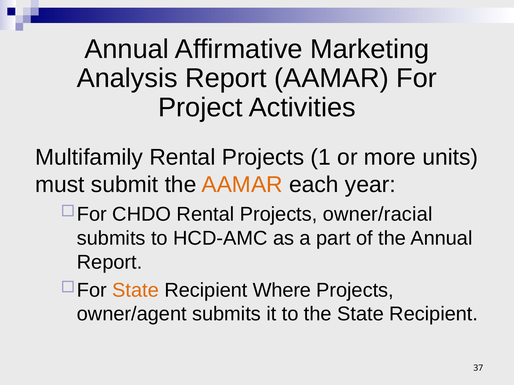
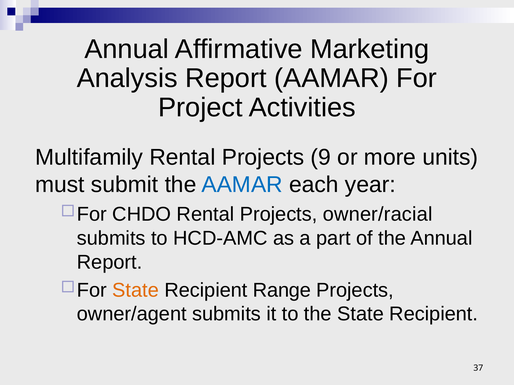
1: 1 -> 9 (321, 158)
AAMAR colour: orange -> blue (242, 185)
Where: Where -> Range (282, 290)
